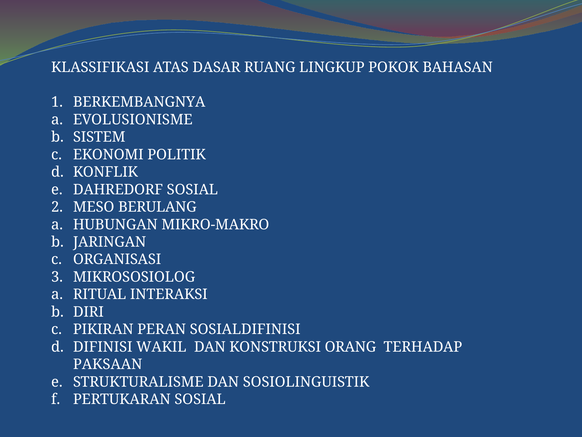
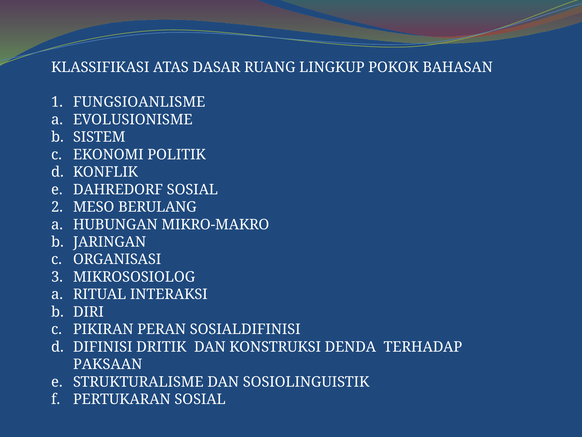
BERKEMBANGNYA: BERKEMBANGNYA -> FUNGSIOANLISME (139, 102)
WAKIL: WAKIL -> DRITIK (161, 347)
ORANG: ORANG -> DENDA (350, 347)
